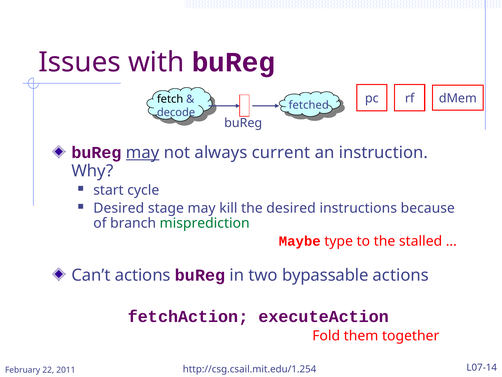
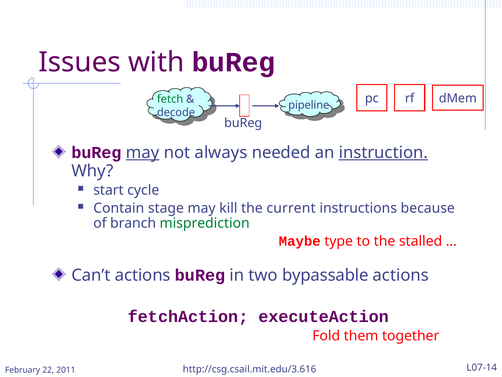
fetch colour: black -> green (170, 99)
fetched: fetched -> pipeline (309, 105)
current: current -> needed (281, 153)
instruction underline: none -> present (383, 153)
Desired: Desired -> Contain (119, 208)
the desired: desired -> current (291, 208)
http://csg.csail.mit.edu/1.254: http://csg.csail.mit.edu/1.254 -> http://csg.csail.mit.edu/3.616 (250, 369)
